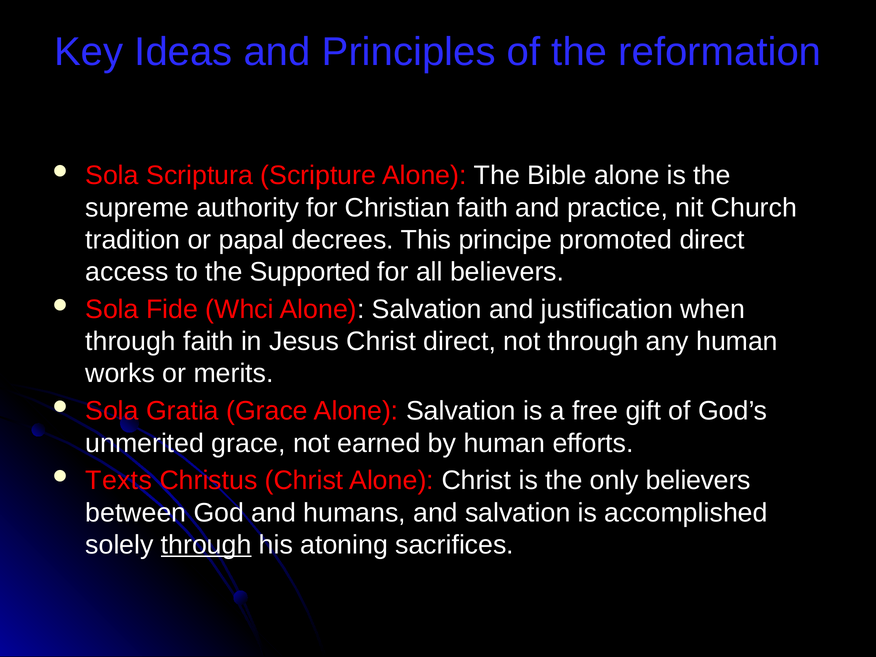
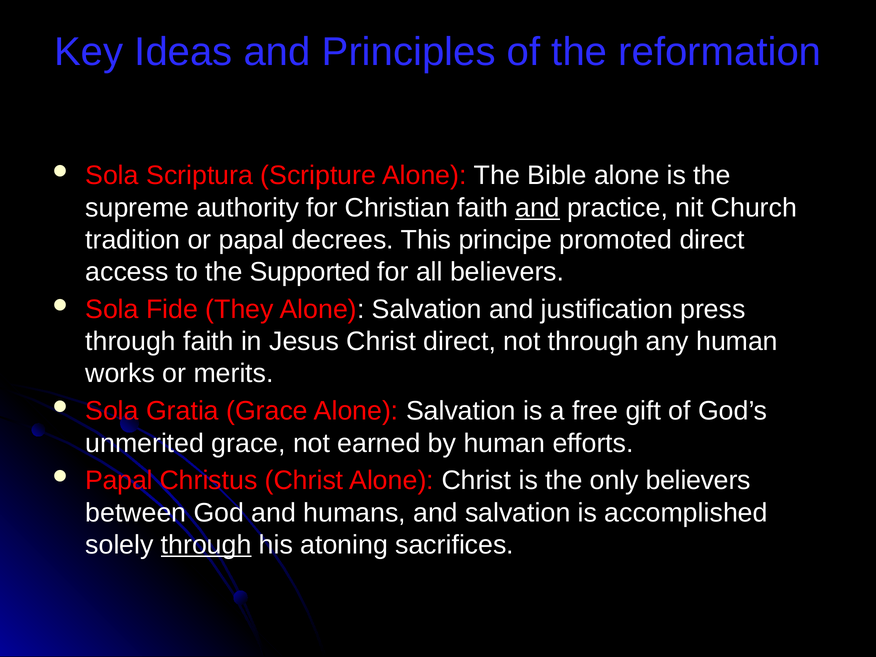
and underline: none -> present (538, 208)
Whci: Whci -> They (240, 309)
when: when -> press (713, 309)
Texts: Texts -> Papal (119, 481)
